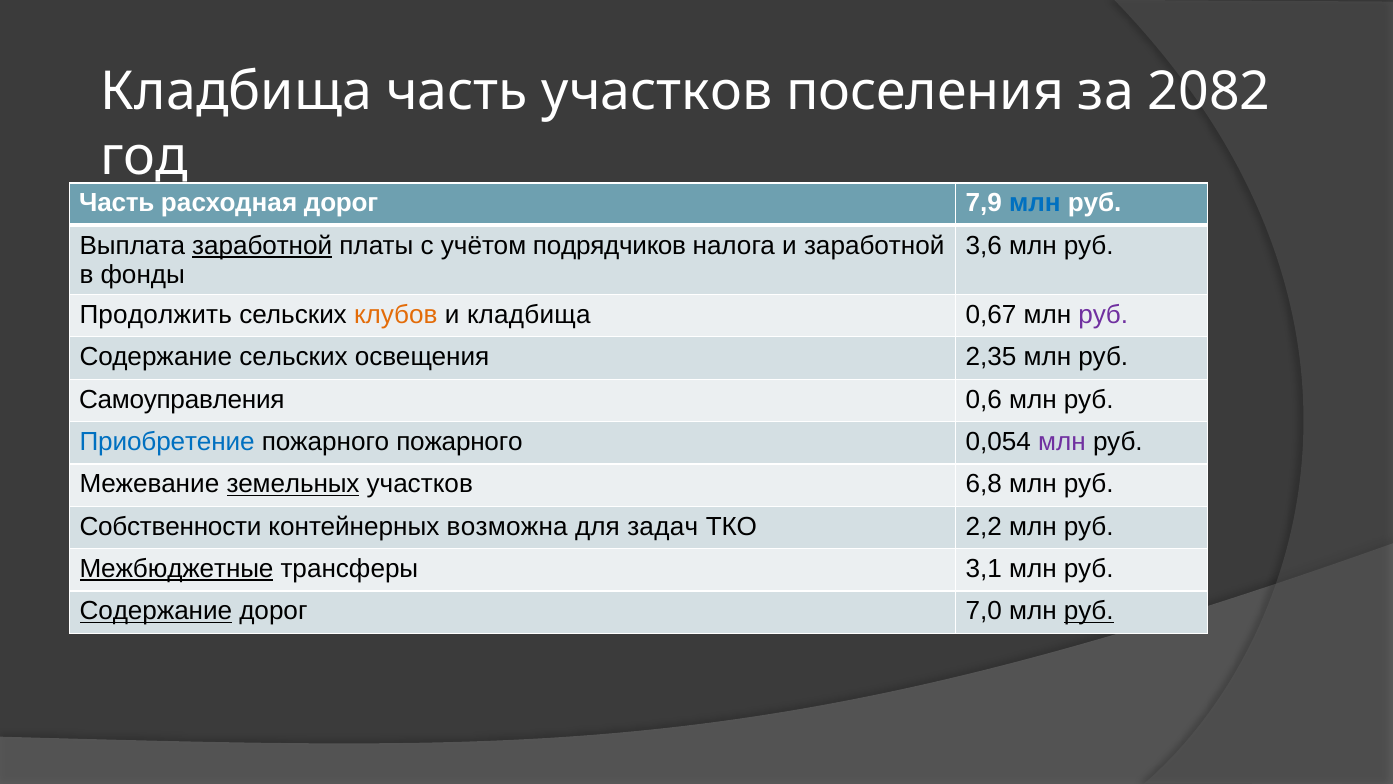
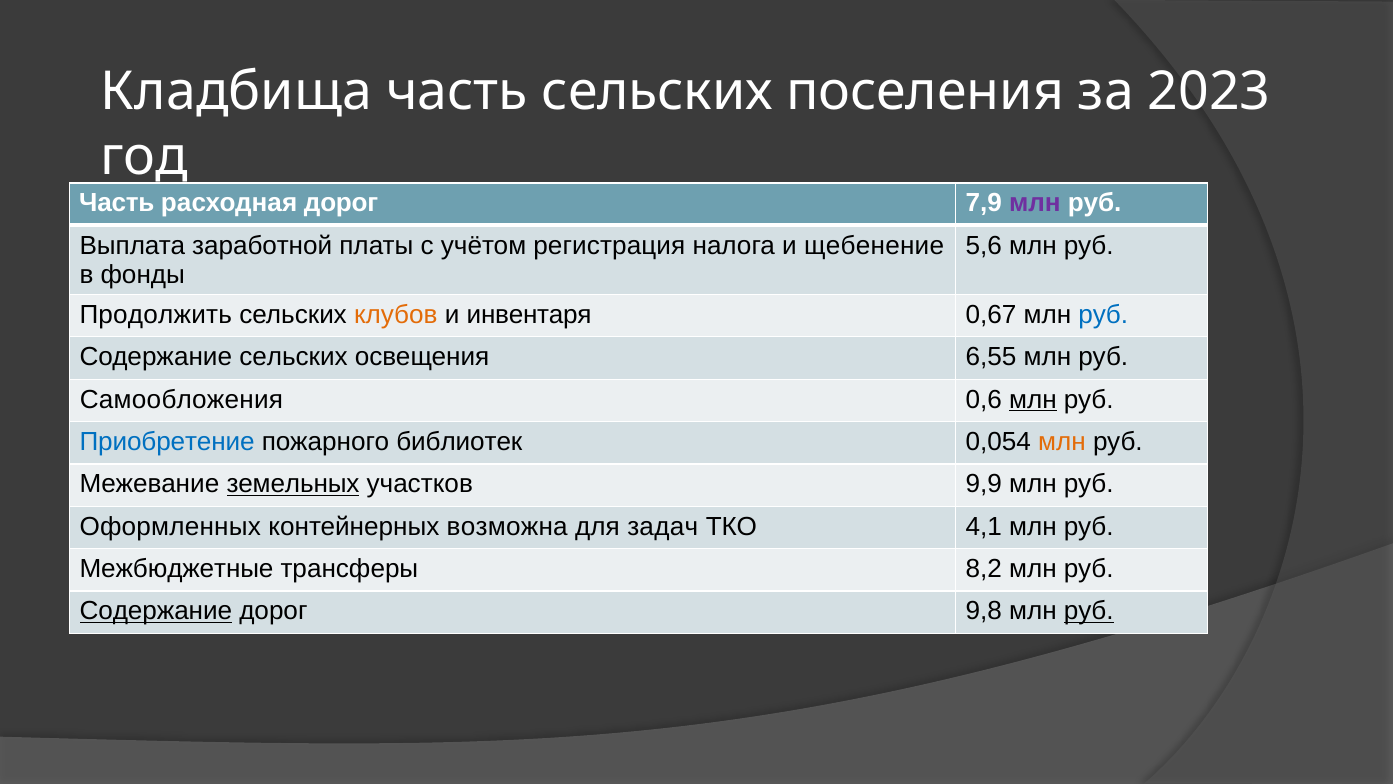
часть участков: участков -> сельских (657, 91)
2082: 2082 -> 2023 (1209, 91)
млн colour: blue -> purple (1035, 203)
заработной underline: present -> none (262, 245)
подрядчиков: подрядчиков -> регистрация (609, 245)
и заработной: заработной -> щебенение (874, 245)
3,6: 3,6 -> 5,6 (984, 245)
и кладбища: кладбища -> инвентаря (529, 314)
руб colour: purple -> blue (1103, 314)
2,35: 2,35 -> 6,55 (991, 357)
Самоуправления: Самоуправления -> Самообложения (181, 399)
млн underline: none -> present (1033, 399)
пожарного пожарного: пожарного -> библиотек (459, 442)
млн colour: purple -> orange (1062, 442)
6,8: 6,8 -> 9,9 (984, 484)
Собственности: Собственности -> Оформленных (170, 526)
2,2: 2,2 -> 4,1 (984, 526)
Межбюджетные underline: present -> none (177, 569)
3,1: 3,1 -> 8,2 (984, 569)
7,0: 7,0 -> 9,8 (984, 611)
